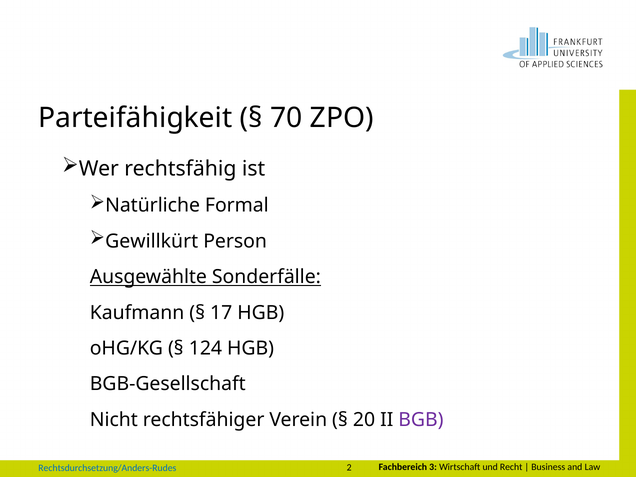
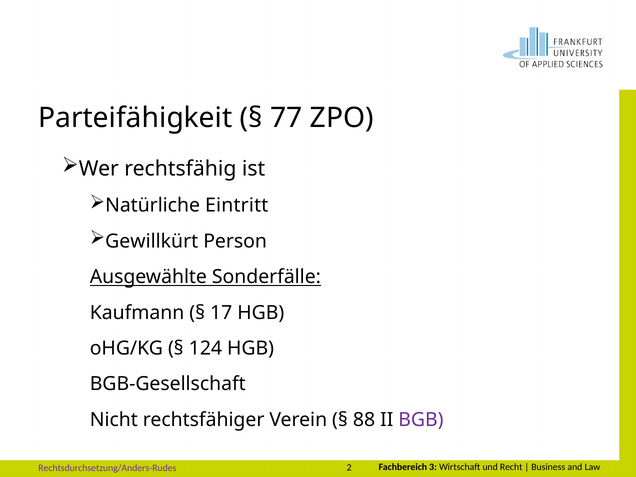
70: 70 -> 77 (286, 118)
Formal: Formal -> Eintritt (237, 206)
20: 20 -> 88 (364, 420)
Rechtsdurchsetzung/Anders-Rudes colour: blue -> purple (107, 468)
